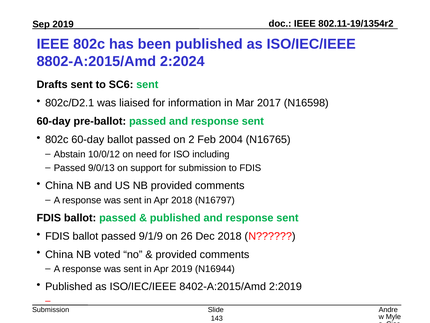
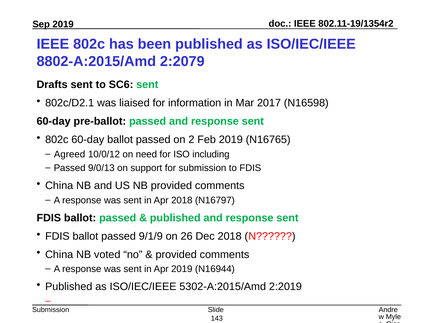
2:2024: 2:2024 -> 2:2079 (182, 61)
Feb 2004: 2004 -> 2019 (231, 139)
Abstain: Abstain -> Agreed (70, 154)
8402-A:2015/Amd: 8402-A:2015/Amd -> 5302-A:2015/Amd (223, 286)
